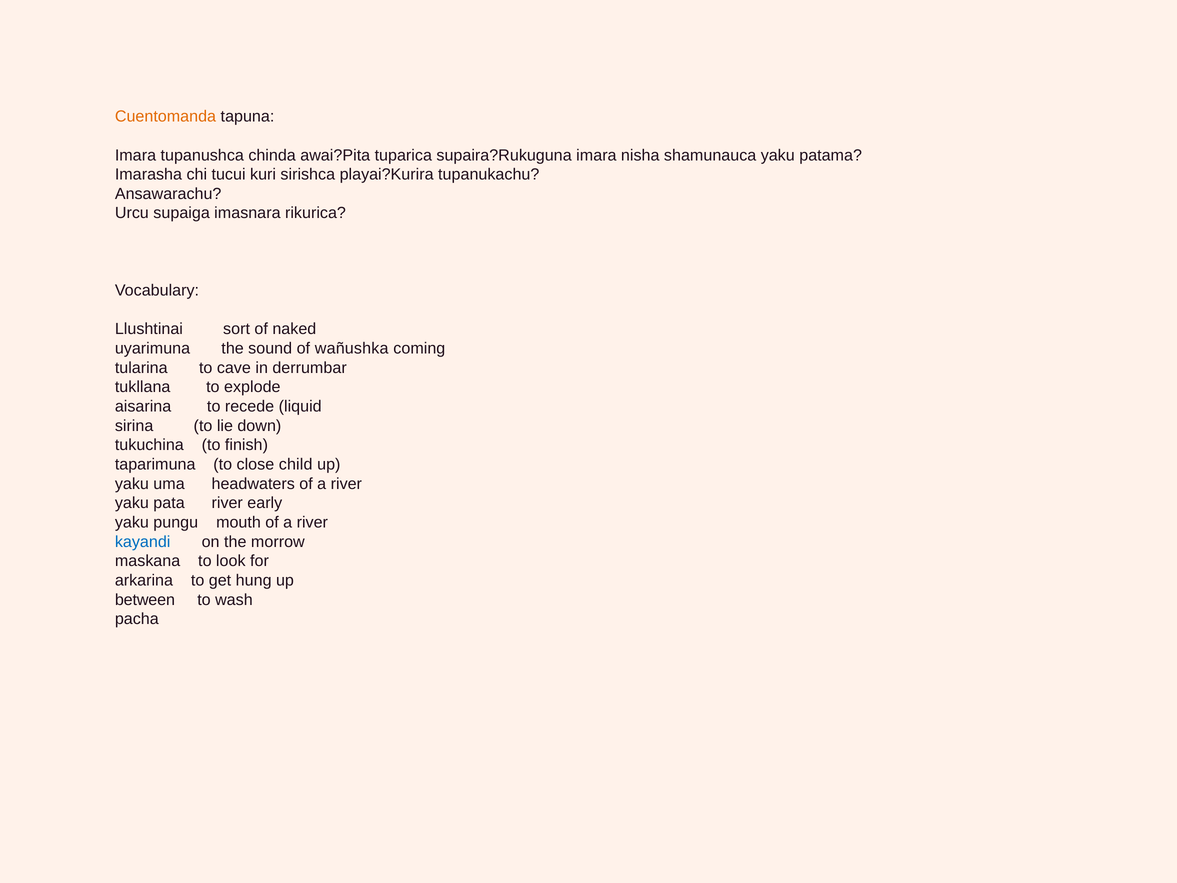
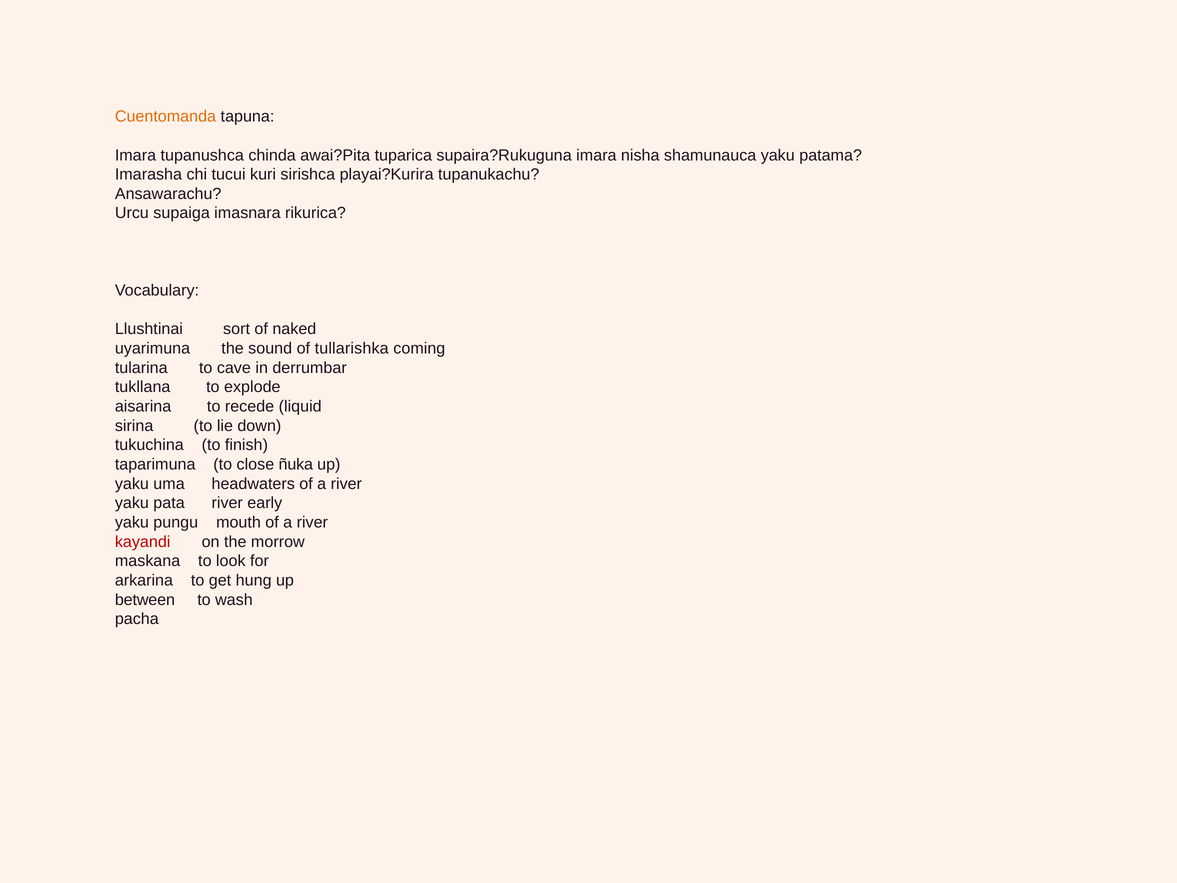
wañushka: wañushka -> tullarishka (352, 348)
child: child -> ñuka (296, 464)
kayandi colour: blue -> red (143, 542)
